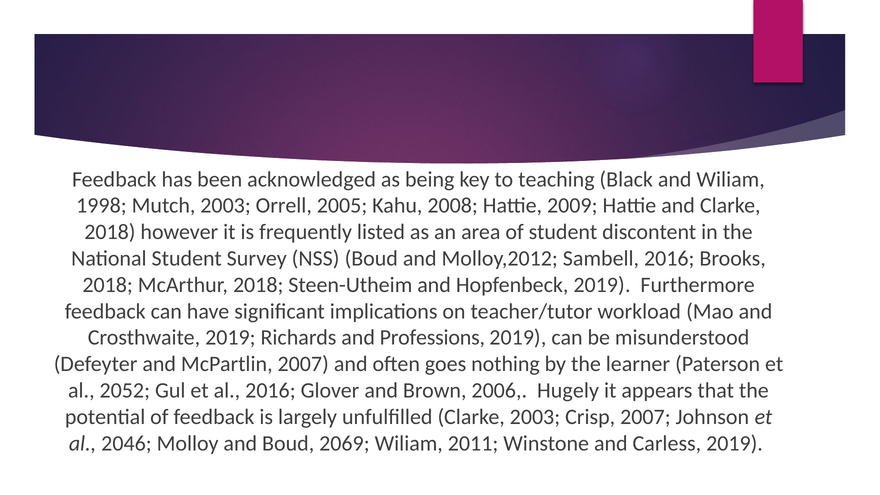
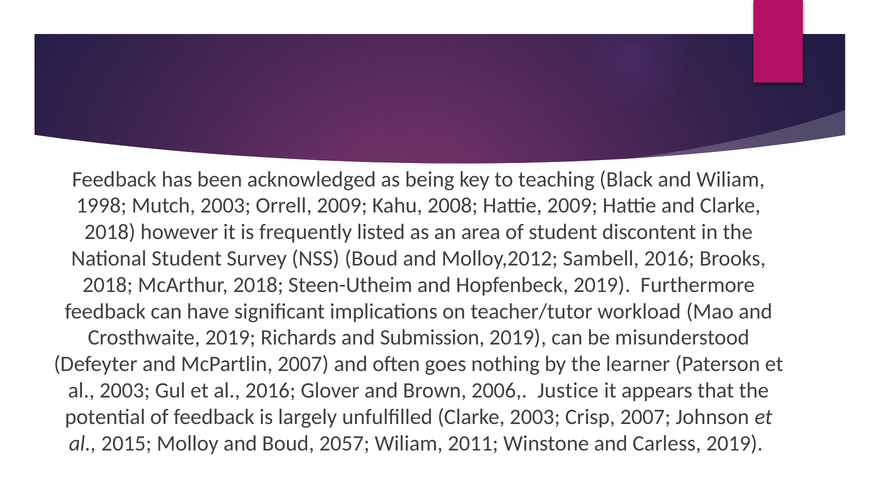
Orrell 2005: 2005 -> 2009 (342, 206)
Professions: Professions -> Submission (432, 338)
al 2052: 2052 -> 2003 (125, 390)
Hugely: Hugely -> Justice (568, 390)
2046: 2046 -> 2015 (126, 443)
2069: 2069 -> 2057 (344, 443)
